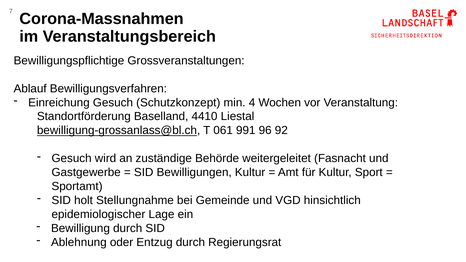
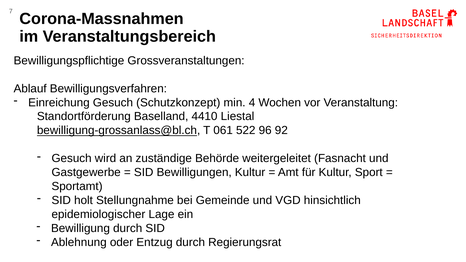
991: 991 -> 522 (246, 131)
